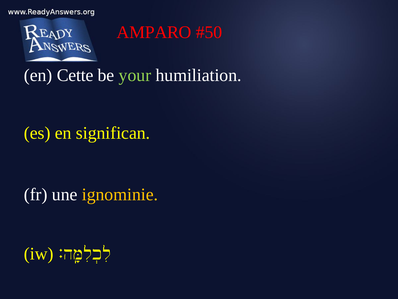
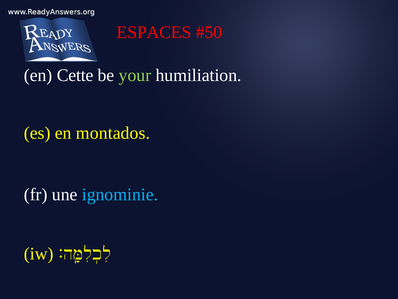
AMPARO: AMPARO -> ESPACES (154, 32)
significan: significan -> montados (113, 133)
ignominie colour: yellow -> light blue (120, 194)
